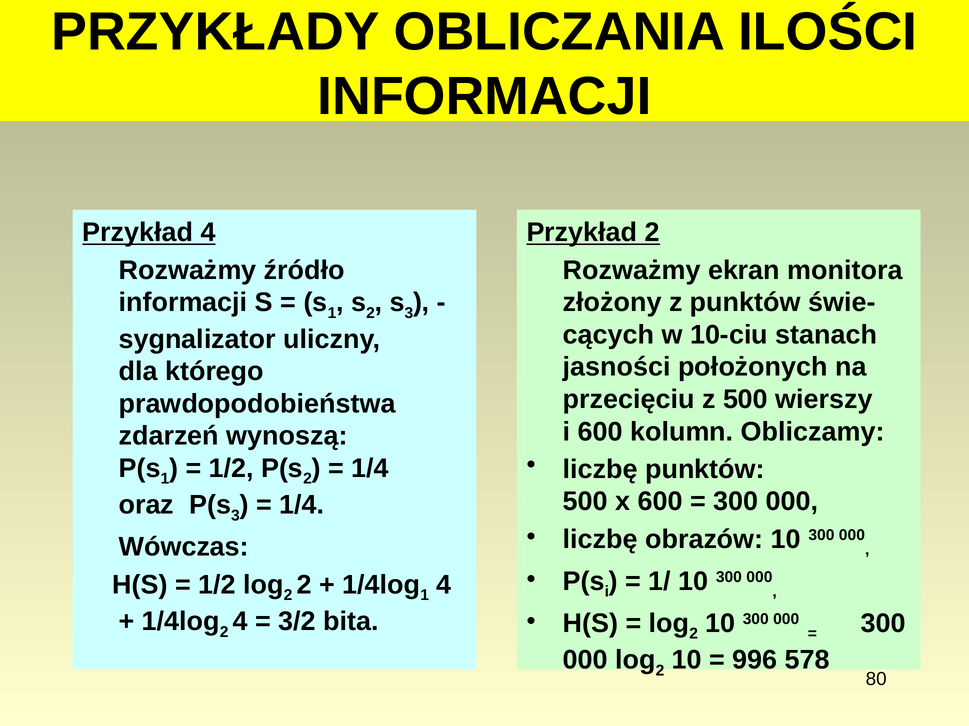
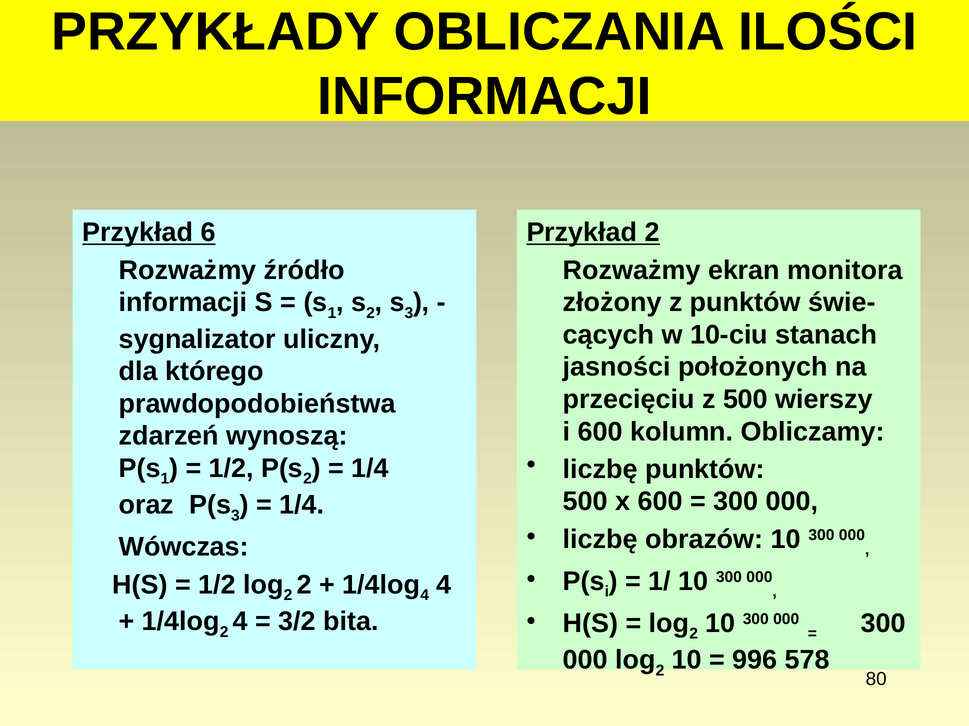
Przykład 4: 4 -> 6 (208, 233)
1: 1 -> 4 (425, 596)
